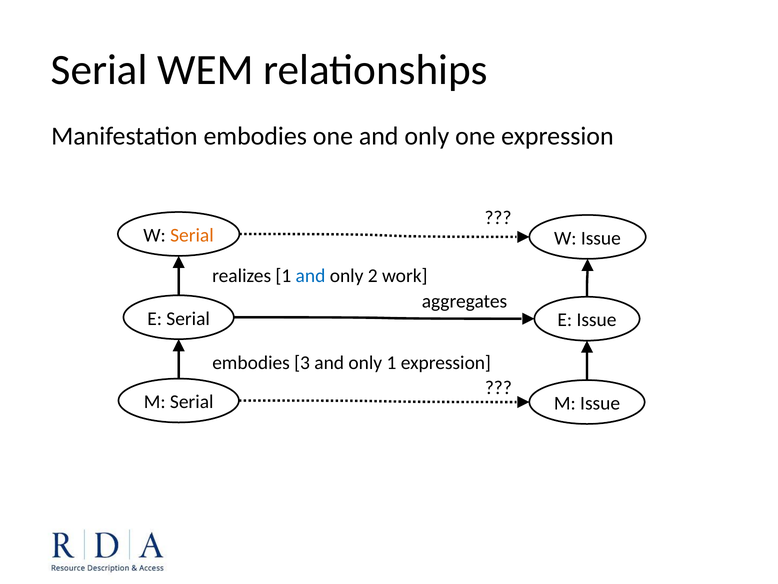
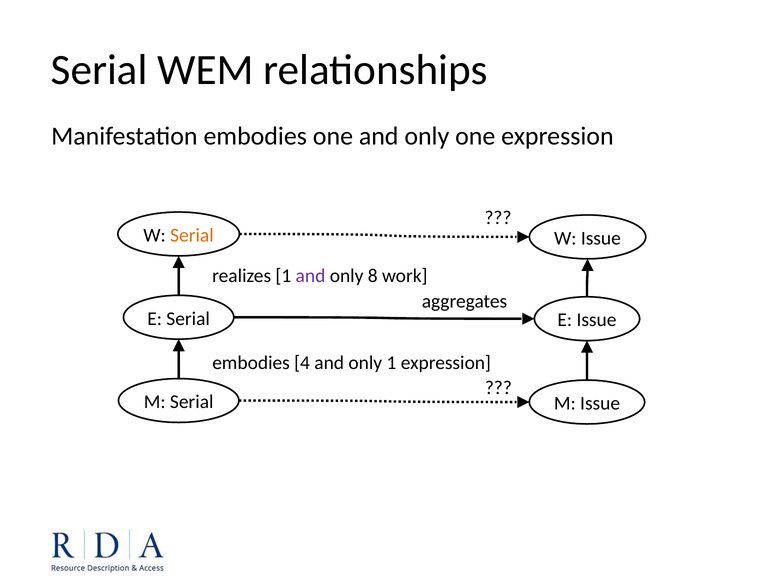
and colour: blue -> purple (310, 276)
2: 2 -> 8 (373, 276)
3: 3 -> 4 (302, 362)
